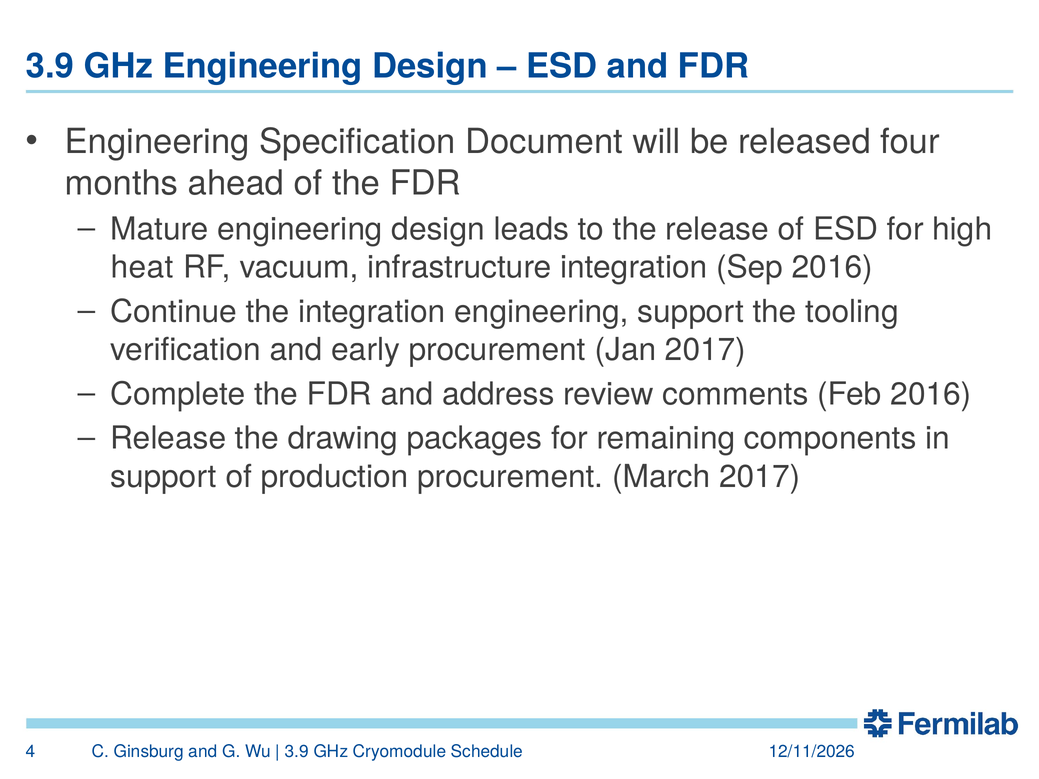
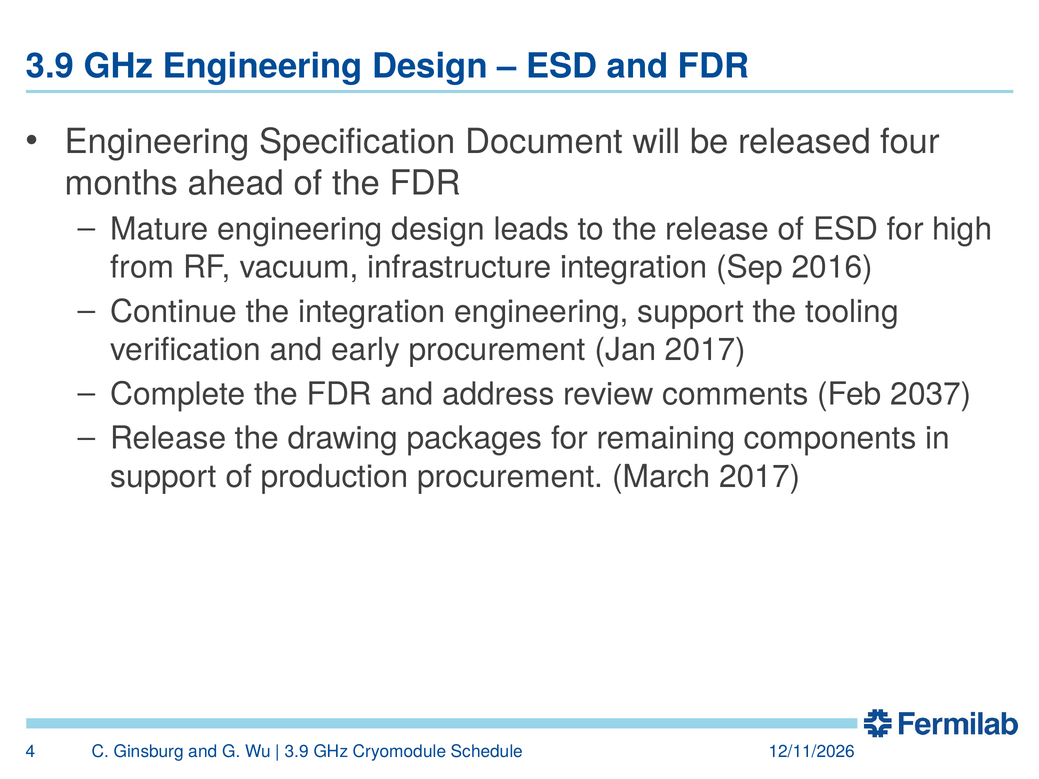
heat: heat -> from (142, 267)
Feb 2016: 2016 -> 2037 (931, 394)
